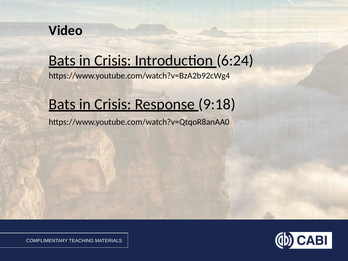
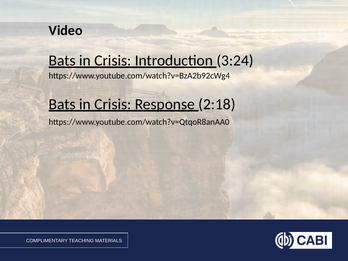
6:24: 6:24 -> 3:24 (235, 61)
9:18: 9:18 -> 2:18 (217, 104)
